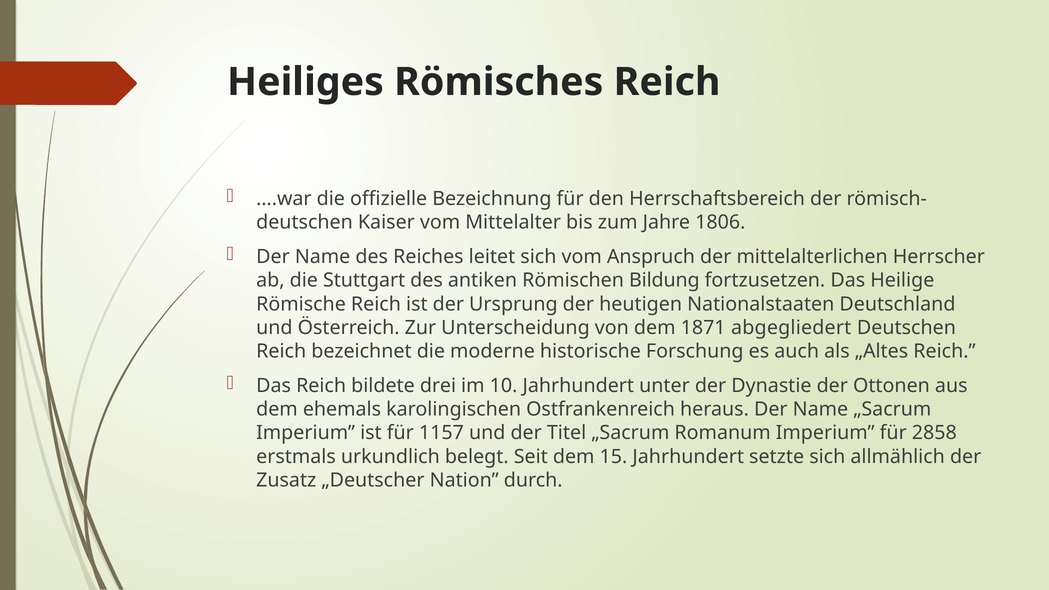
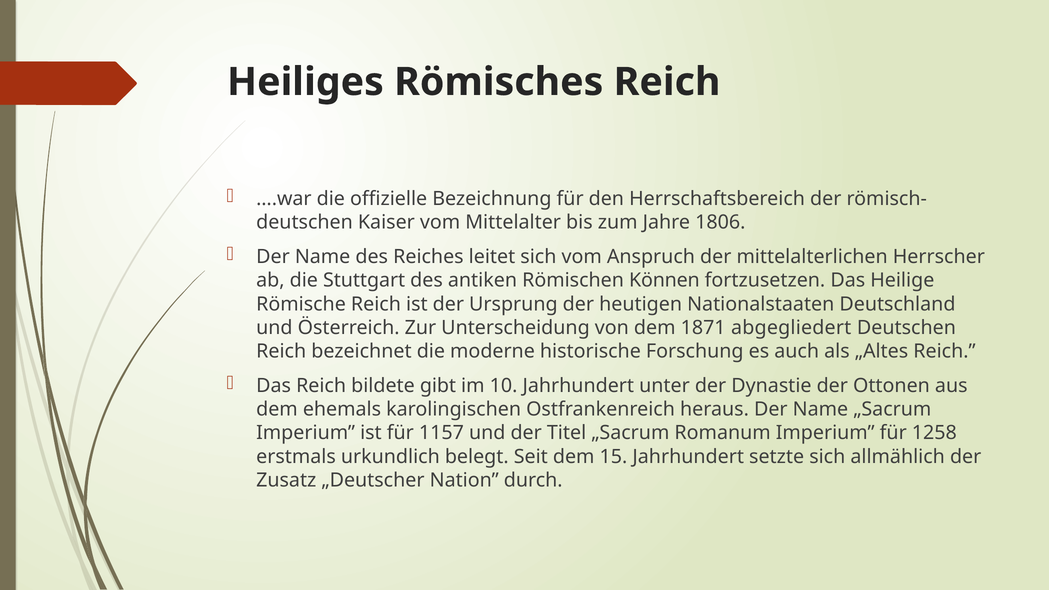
Bildung: Bildung -> Können (664, 280)
drei: drei -> gibt (438, 386)
2858: 2858 -> 1258 (934, 433)
